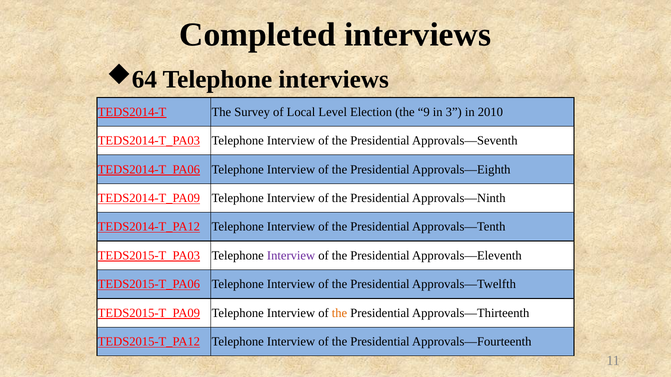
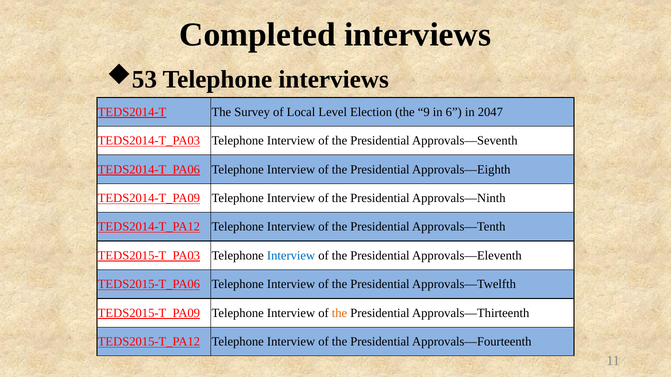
64: 64 -> 53 (144, 79)
3: 3 -> 6 (454, 112)
2010: 2010 -> 2047 (490, 112)
Interview colour: purple -> blue (291, 256)
